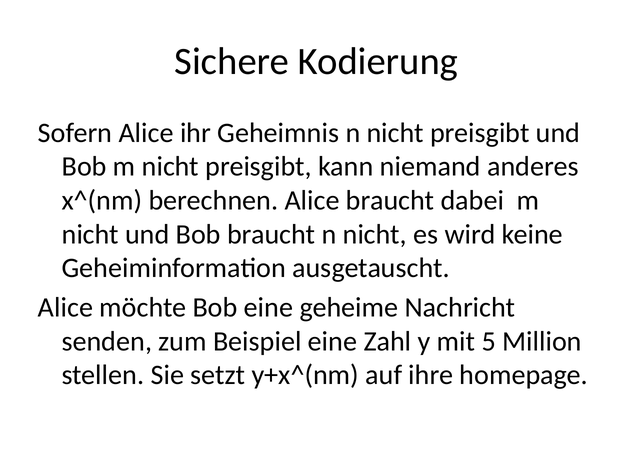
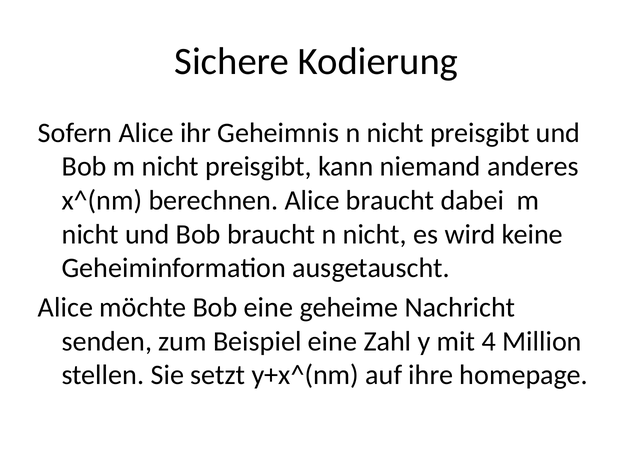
5: 5 -> 4 (489, 341)
